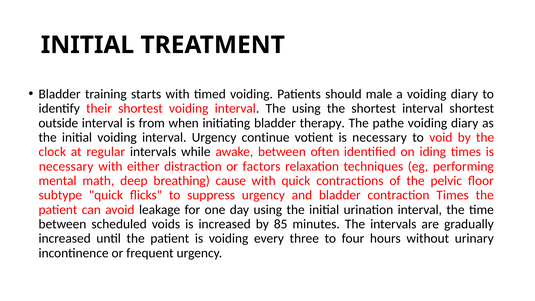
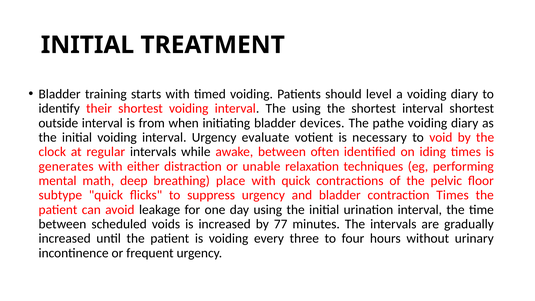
male: male -> level (379, 94)
therapy: therapy -> devices (322, 123)
continue: continue -> evaluate (266, 137)
necessary: necessary -> generates (66, 166)
factors: factors -> unable (261, 166)
cause: cause -> place (231, 181)
85: 85 -> 77 (281, 224)
